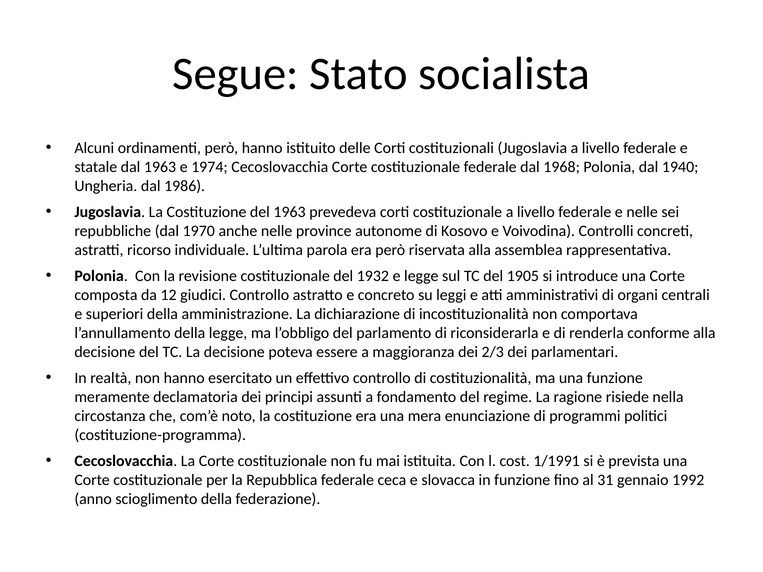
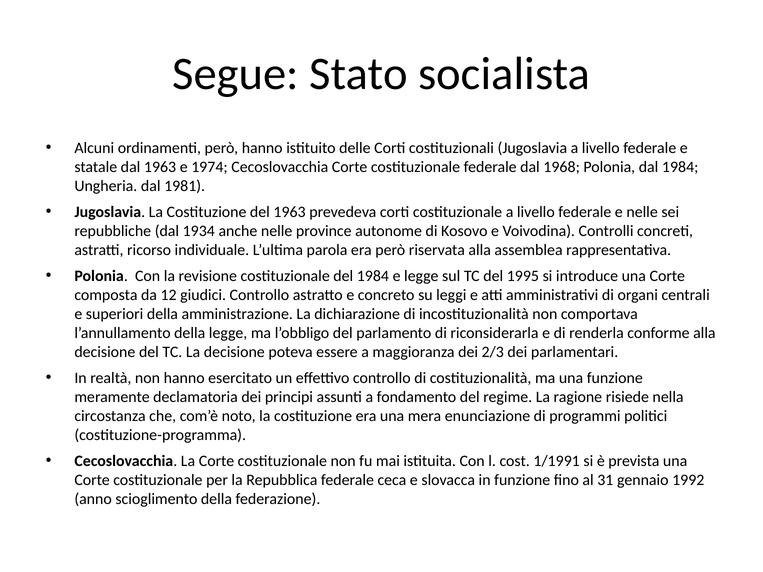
dal 1940: 1940 -> 1984 (680, 167)
1986: 1986 -> 1981 (185, 186)
1970: 1970 -> 1934 (199, 231)
del 1932: 1932 -> 1984 (373, 276)
1905: 1905 -> 1995 (523, 276)
